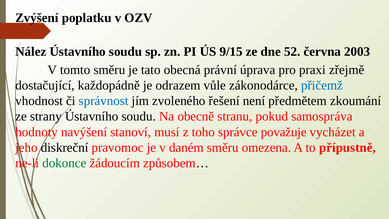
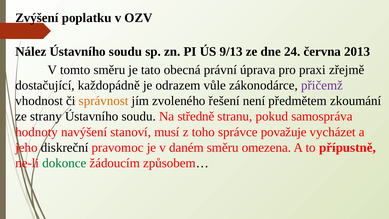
9/15: 9/15 -> 9/13 (231, 52)
52: 52 -> 24 (292, 52)
2003: 2003 -> 2013 (357, 52)
přičemž colour: blue -> purple (322, 85)
správnost colour: blue -> orange (104, 101)
obecně: obecně -> středně (196, 116)
